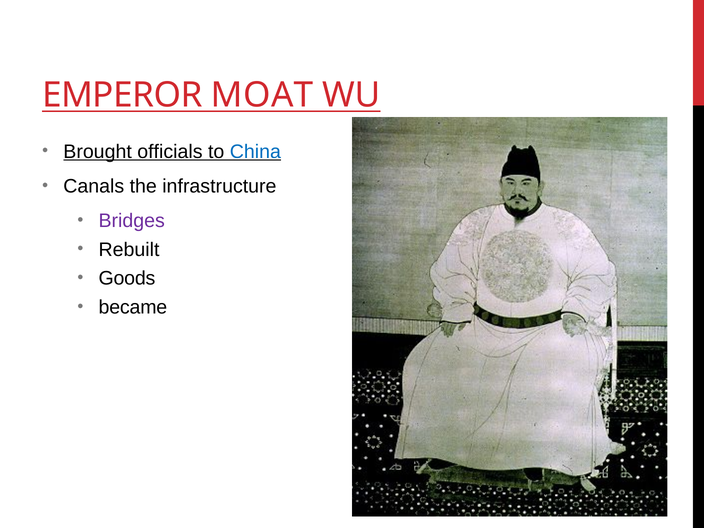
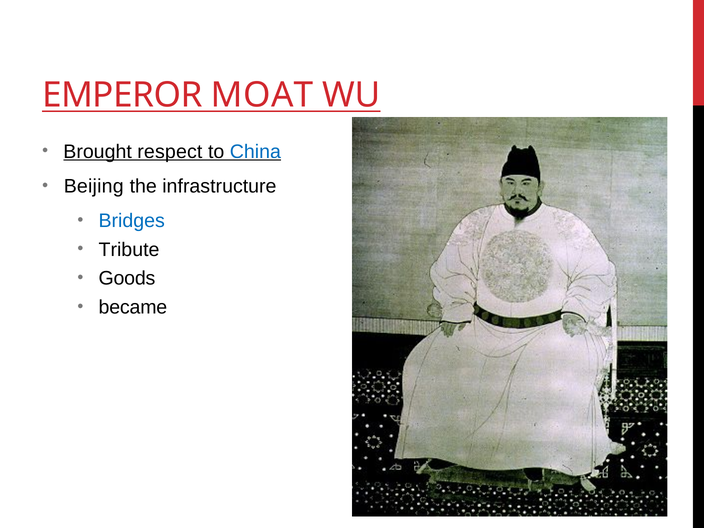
officials: officials -> respect (170, 152)
Canals: Canals -> Beijing (94, 186)
Bridges colour: purple -> blue (132, 221)
Rebuilt: Rebuilt -> Tribute (129, 250)
